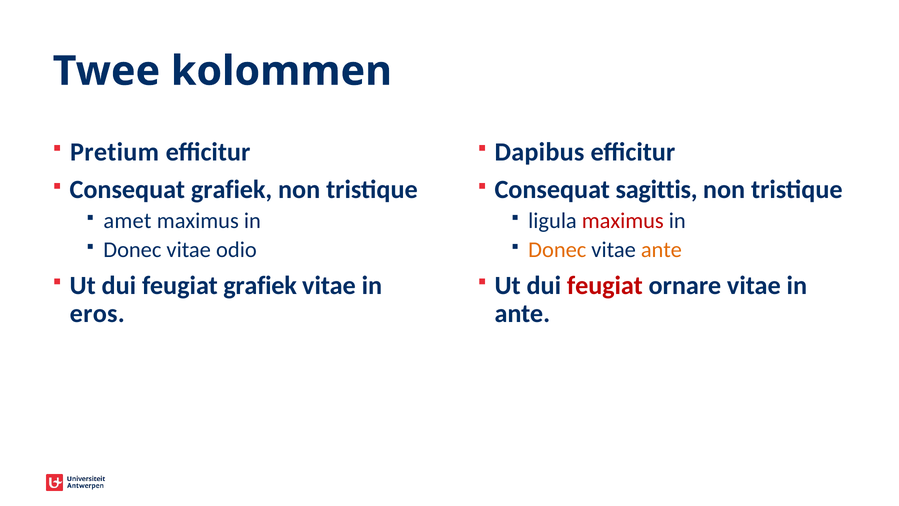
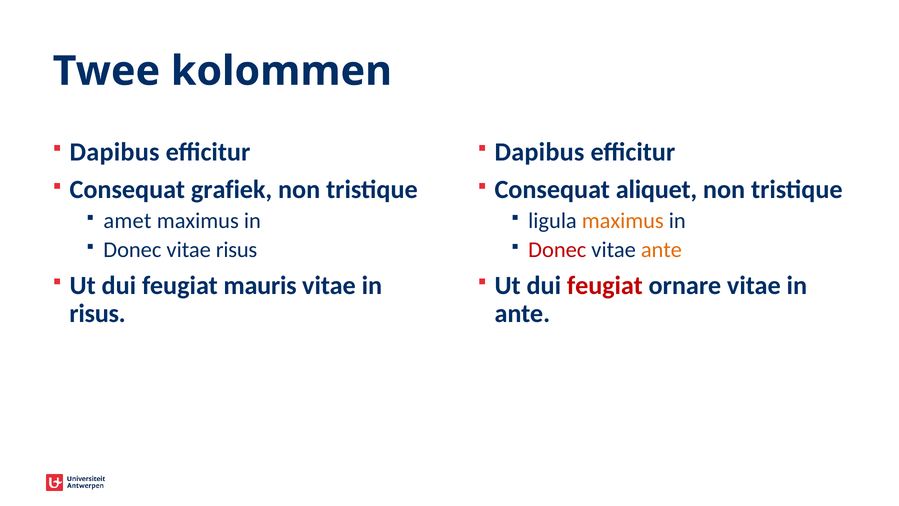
Pretium: Pretium -> Dapibus (115, 152)
sagittis: sagittis -> aliquet (657, 190)
maximus colour: red -> orange (623, 221)
vitae odio: odio -> risus (237, 250)
Donec colour: orange -> red (557, 250)
feugiat grafiek: grafiek -> mauris (260, 285)
eros: eros -> risus (98, 314)
